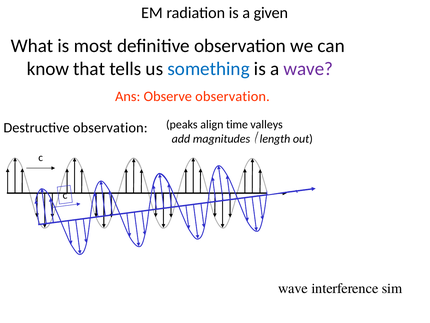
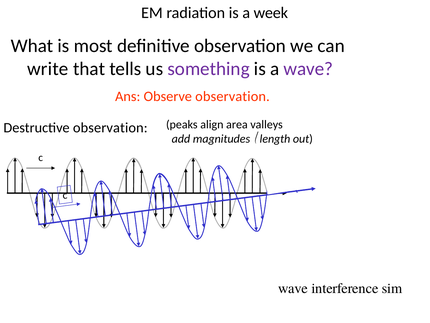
given: given -> week (271, 13)
know: know -> write (48, 69)
something colour: blue -> purple (209, 69)
time: time -> area (237, 124)
